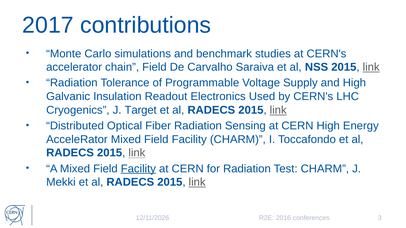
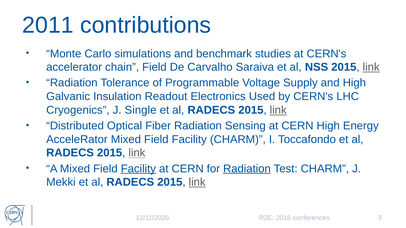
2017: 2017 -> 2011 (48, 25)
Target: Target -> Single (141, 110)
Radiation underline: none -> present (247, 169)
